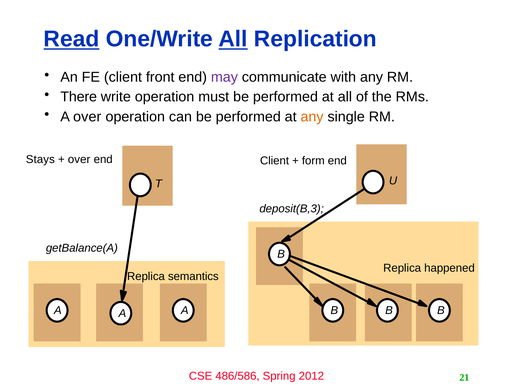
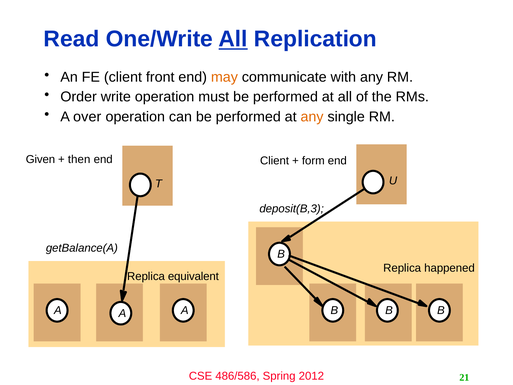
Read underline: present -> none (72, 39)
may colour: purple -> orange (224, 77)
There: There -> Order (79, 97)
Stays: Stays -> Given (40, 159)
over: over -> then (79, 159)
semantics: semantics -> equivalent (193, 276)
